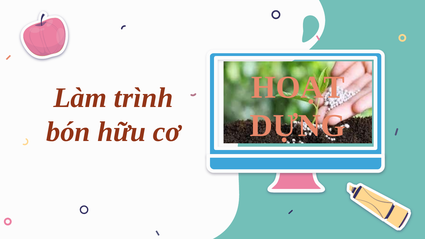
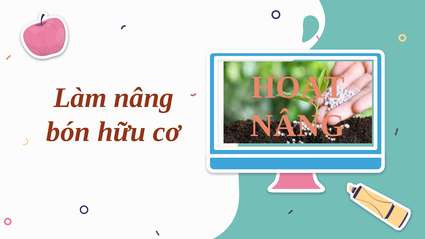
Làm trình: trình -> nâng (144, 98)
DỰNG: DỰNG -> NÂNG (298, 126)
